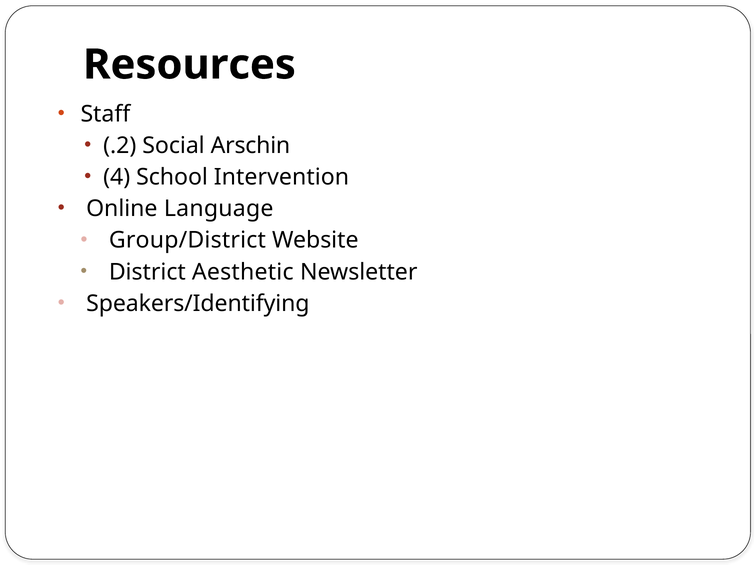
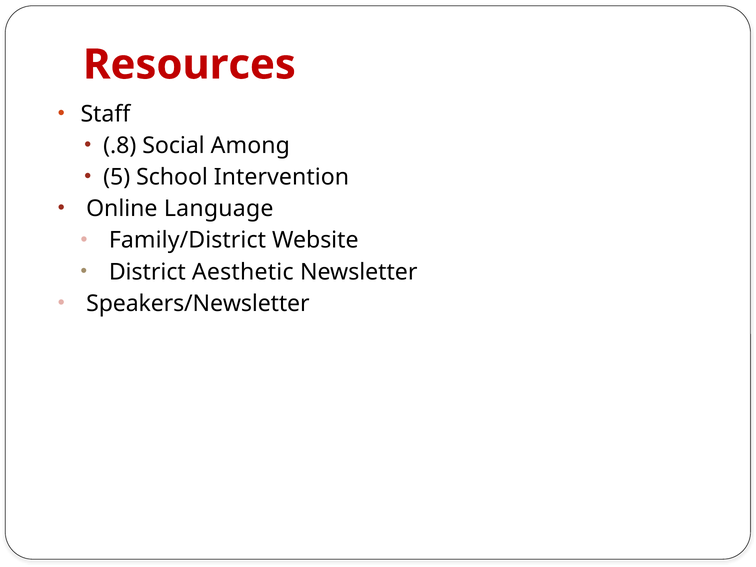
Resources colour: black -> red (189, 65)
.2: .2 -> .8 (120, 146)
Arschin: Arschin -> Among (250, 146)
4: 4 -> 5 (117, 177)
Group/District: Group/District -> Family/District (187, 240)
Speakers/Identifying: Speakers/Identifying -> Speakers/Newsletter (198, 303)
